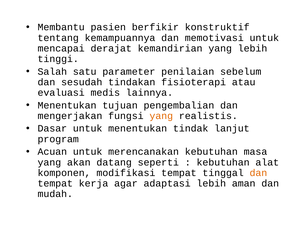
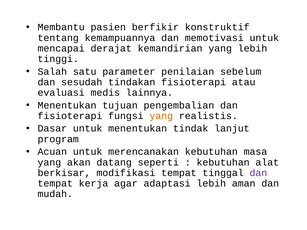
mengerjakan: mengerjakan -> fisioterapi (70, 116)
komponen: komponen -> berkisar (64, 173)
dan colour: orange -> purple (258, 173)
